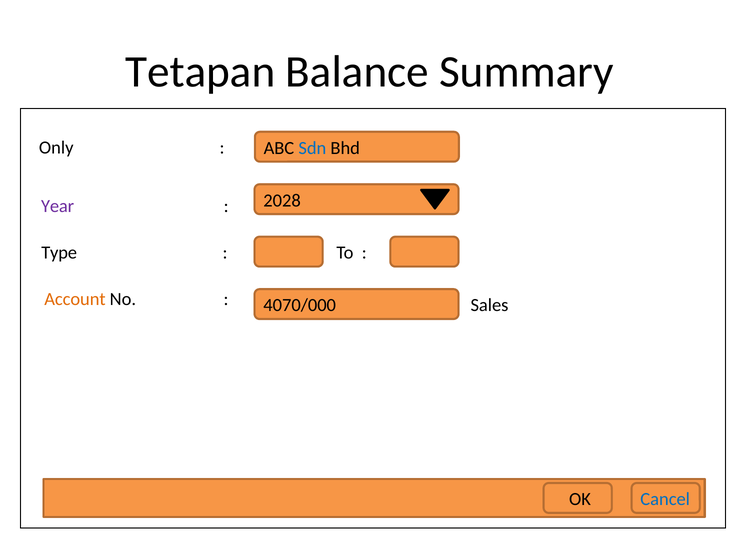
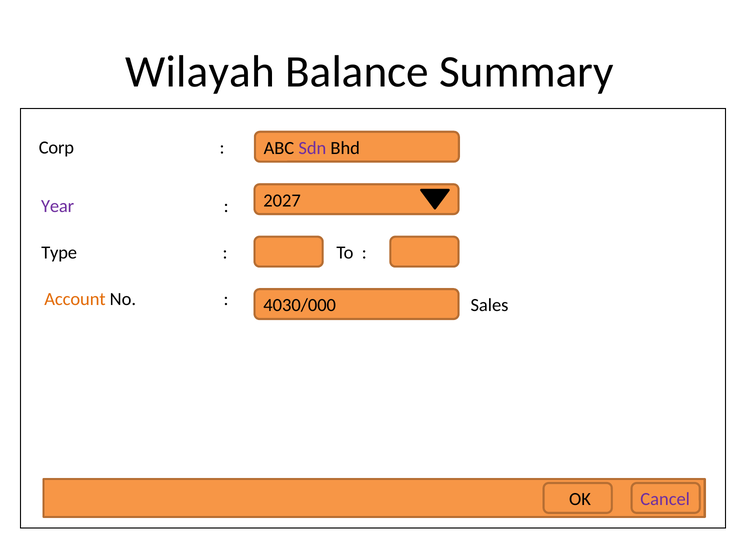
Tetapan: Tetapan -> Wilayah (200, 72)
Only: Only -> Corp (56, 148)
Sdn colour: blue -> purple (312, 148)
2028: 2028 -> 2027 (282, 200)
4070/000: 4070/000 -> 4030/000 (300, 305)
Cancel colour: blue -> purple (665, 499)
